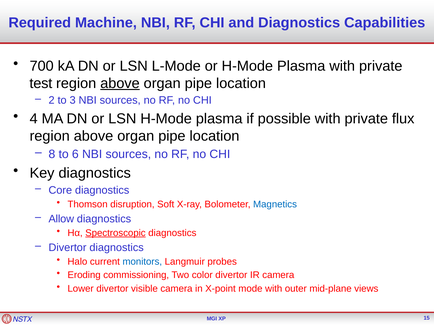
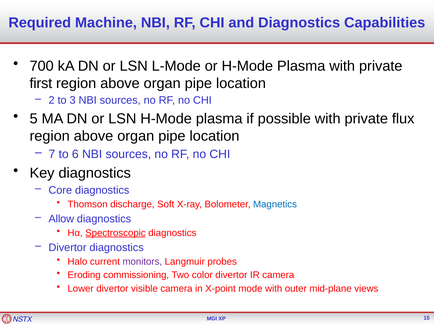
test: test -> first (41, 83)
above underline: present -> none (120, 83)
4: 4 -> 5 (34, 119)
8: 8 -> 7 (52, 154)
disruption: disruption -> discharge (132, 205)
monitors colour: blue -> purple (142, 262)
